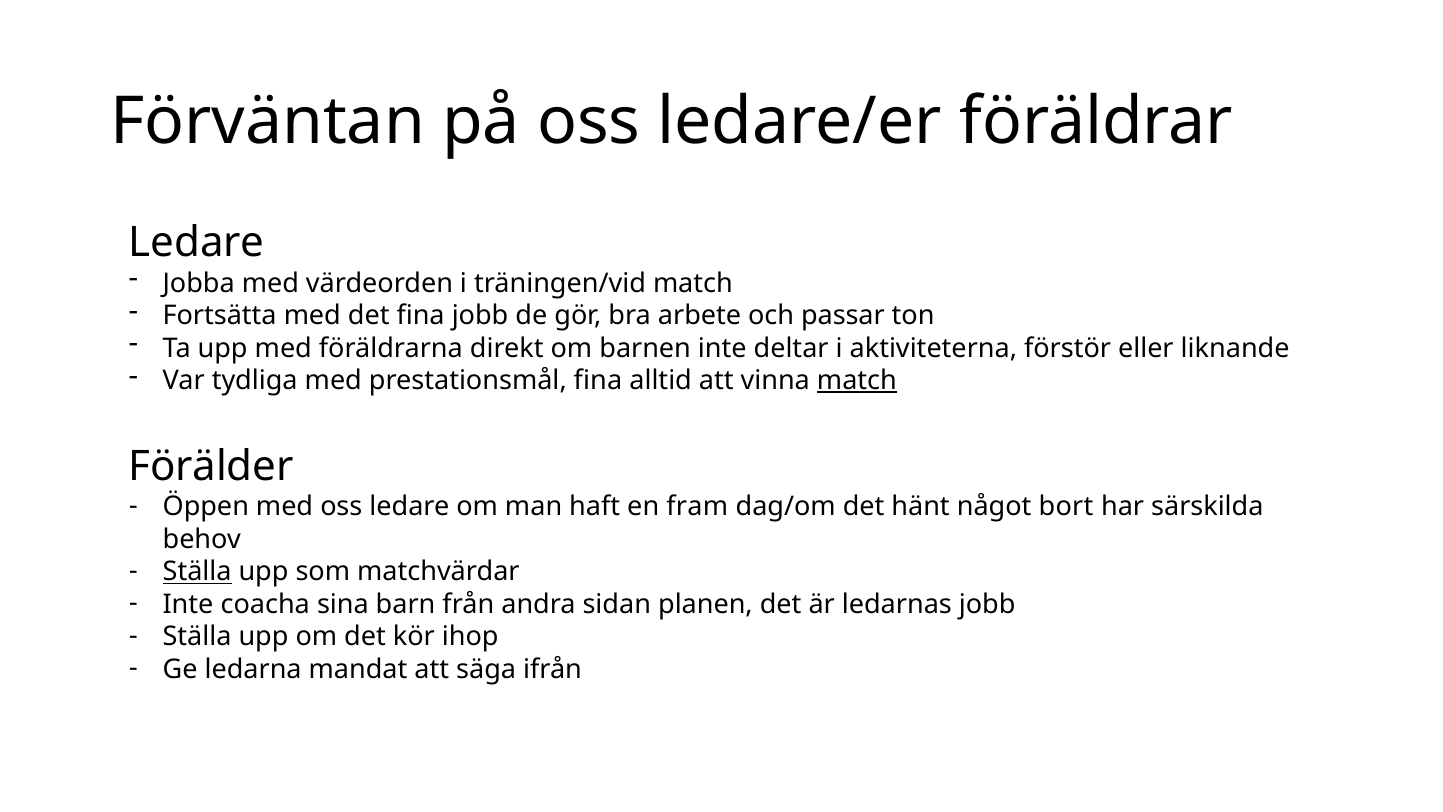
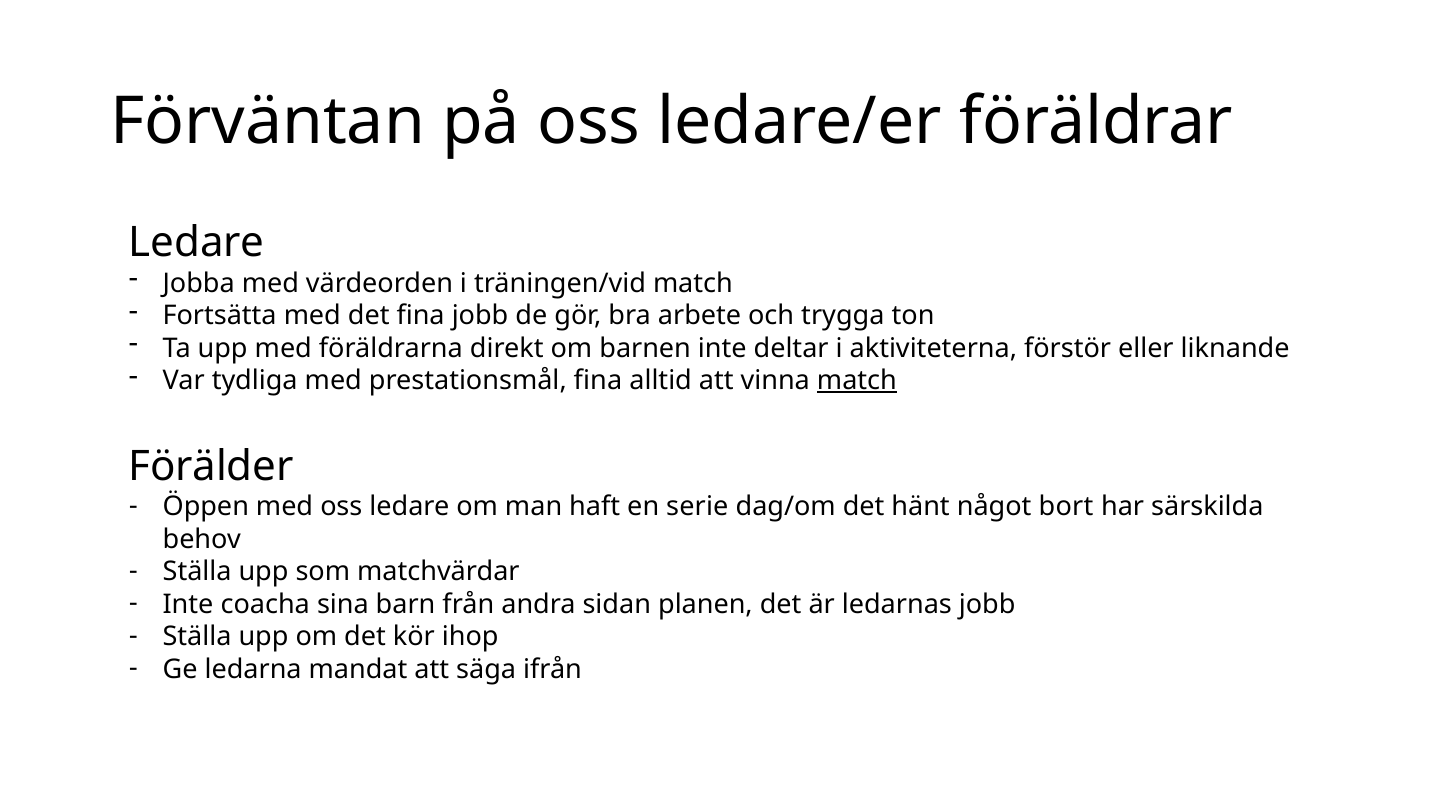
passar: passar -> trygga (843, 315)
fram: fram -> serie (697, 507)
Ställa underline: present -> none (197, 572)
